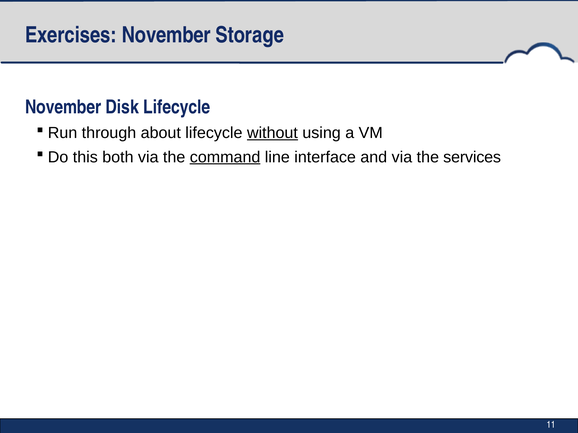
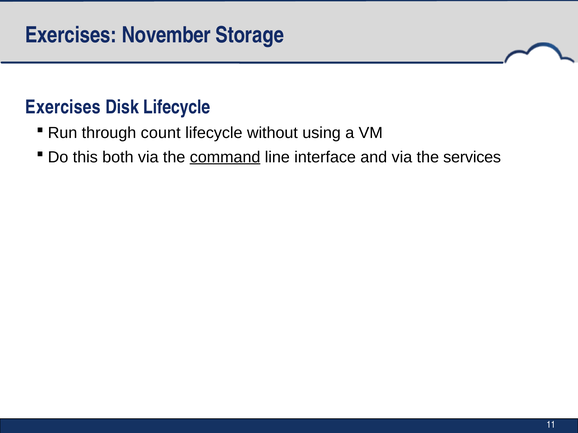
November: November -> Exercises (63, 107)
about: about -> count (161, 133)
without underline: present -> none (272, 133)
